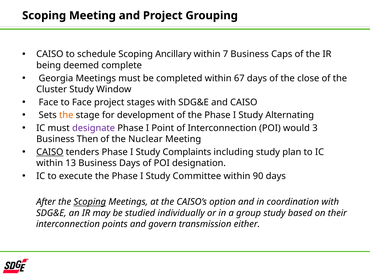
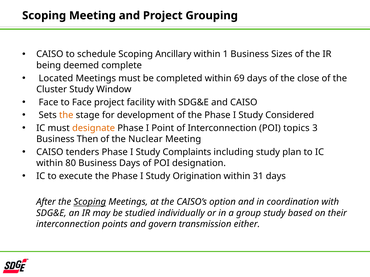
7: 7 -> 1 (225, 54)
Caps: Caps -> Sizes (282, 54)
Georgia: Georgia -> Located (56, 78)
67: 67 -> 69 (239, 78)
stages: stages -> facility (141, 102)
Alternating: Alternating -> Considered (290, 115)
designate colour: purple -> orange (94, 128)
would: would -> topics (296, 128)
CAISO underline: present -> none (50, 152)
13: 13 -> 80 (71, 163)
Committee: Committee -> Origination (197, 176)
90: 90 -> 31 (258, 176)
